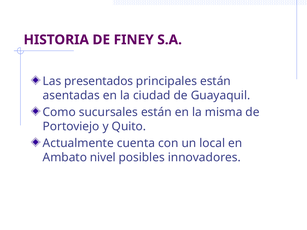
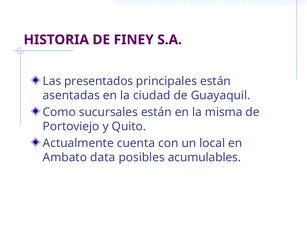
nivel: nivel -> data (103, 158)
innovadores: innovadores -> acumulables (204, 158)
